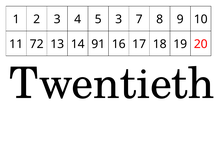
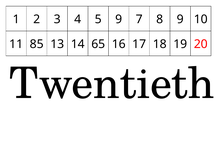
5 3: 3 -> 9 (119, 19)
72: 72 -> 85 (37, 44)
91: 91 -> 65 (98, 44)
